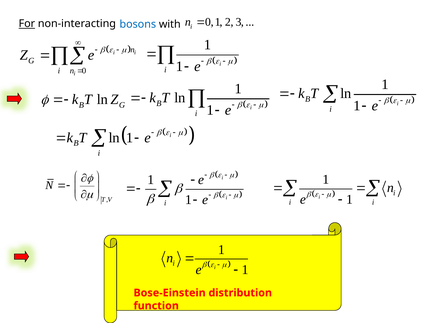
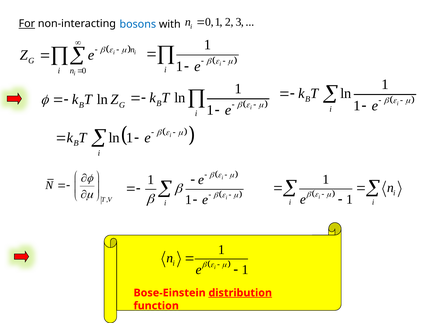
distribution underline: none -> present (240, 293)
